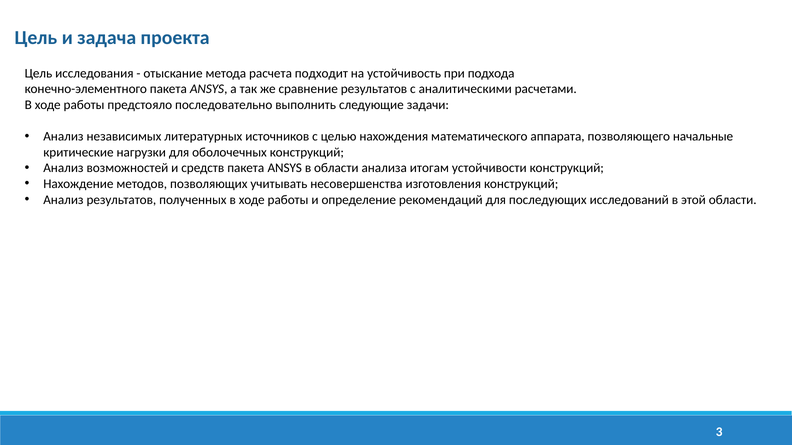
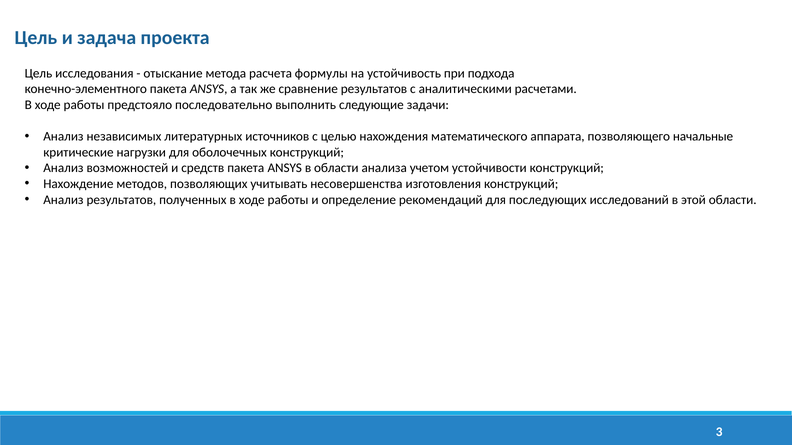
подходит: подходит -> формулы (321, 73)
итогам: итогам -> учетом (429, 168)
